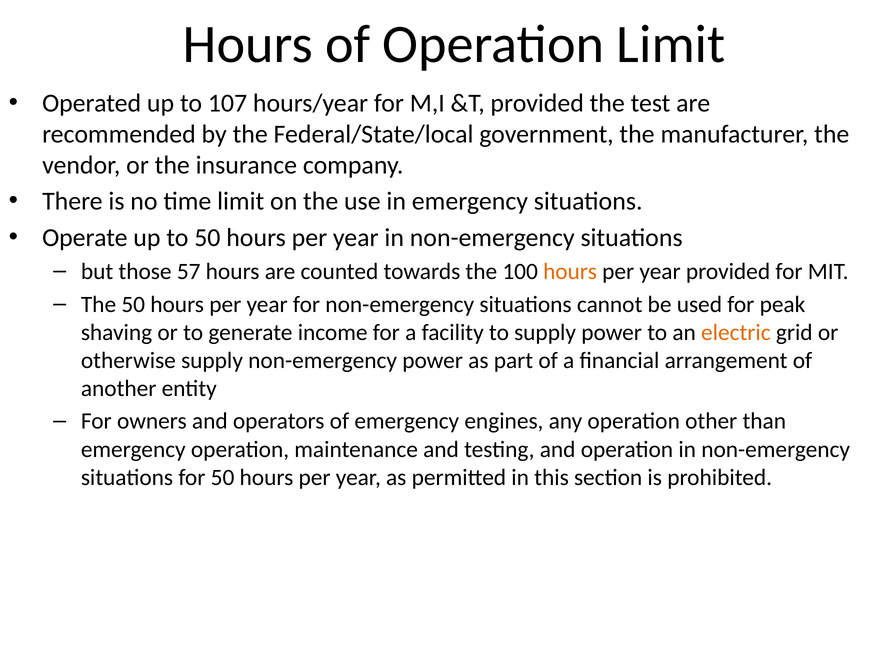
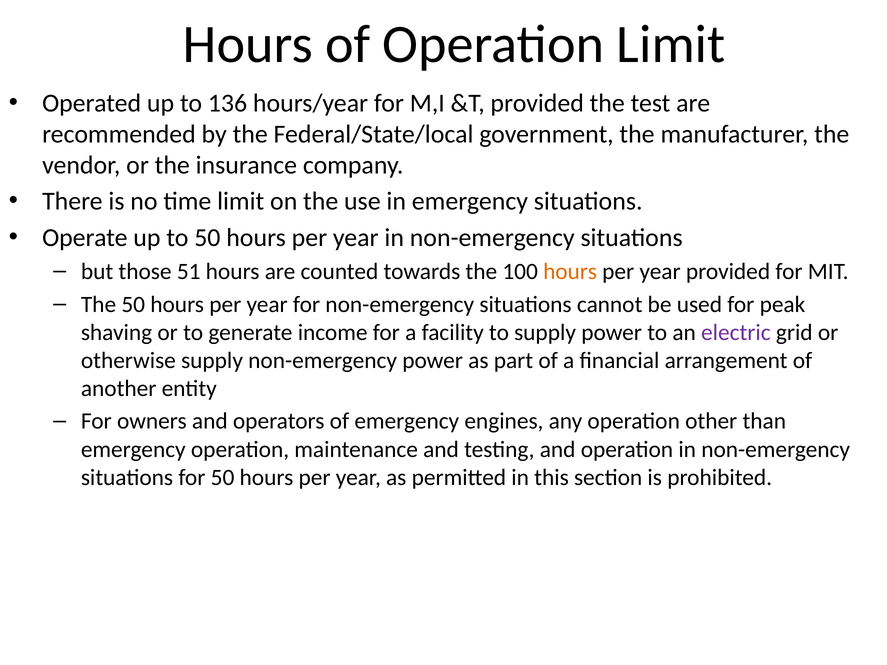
107: 107 -> 136 (228, 103)
57: 57 -> 51 (189, 272)
electric colour: orange -> purple (736, 332)
